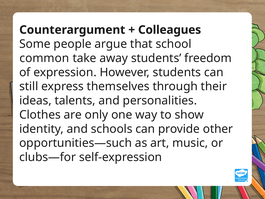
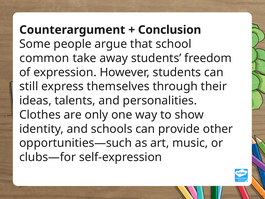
Colleagues: Colleagues -> Conclusion (170, 30)
